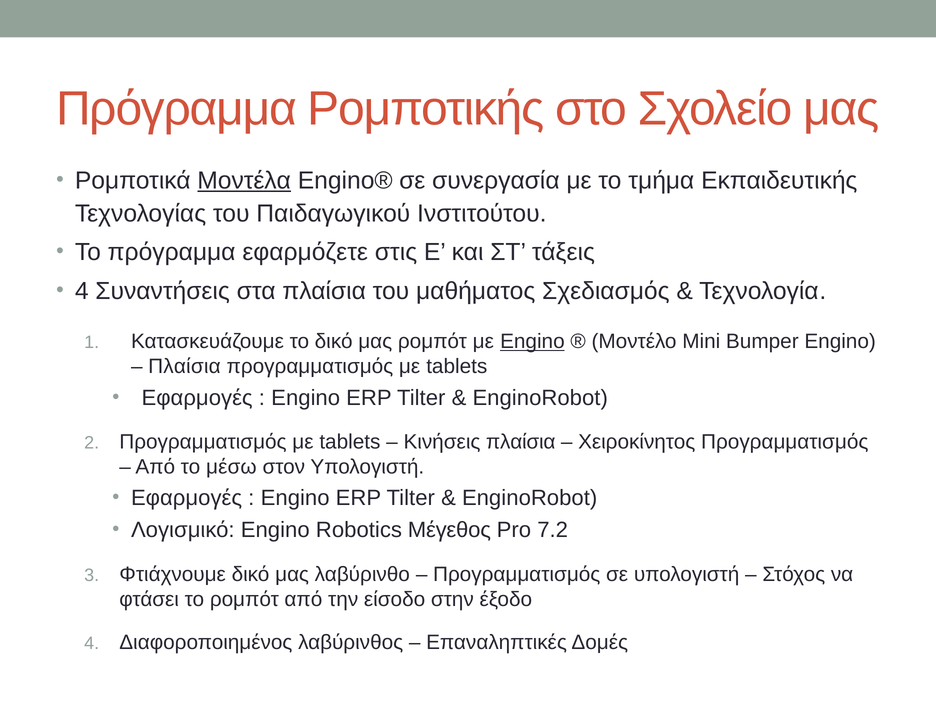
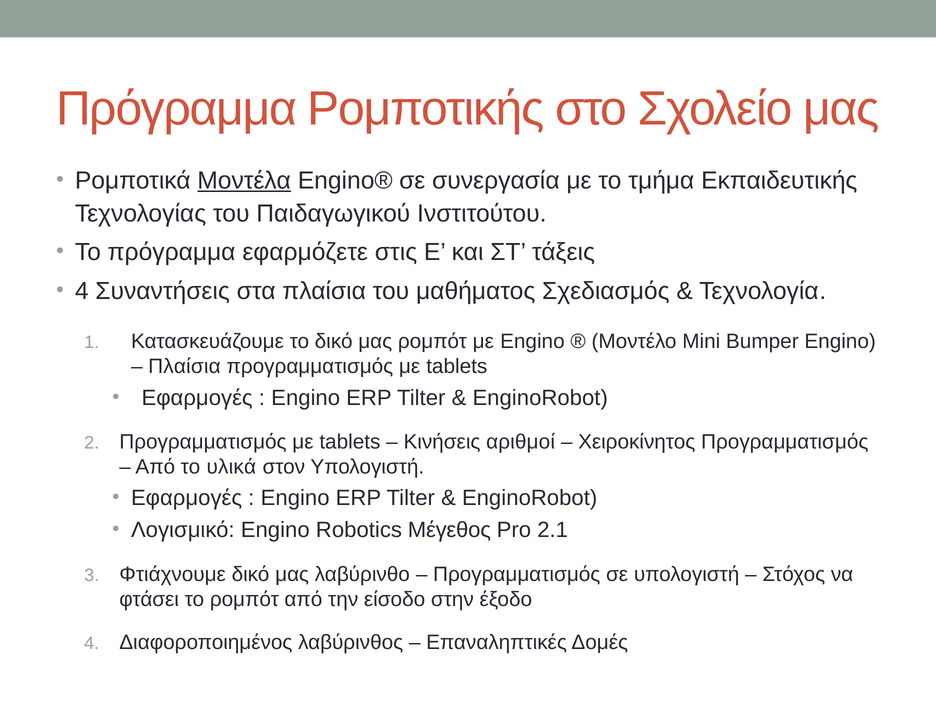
Engino underline: present -> none (532, 342)
Κινήσεις πλαίσια: πλαίσια -> αριθμοί (521, 442)
μέσω: μέσω -> υλικά (231, 467)
7.2: 7.2 -> 2.1 (553, 530)
